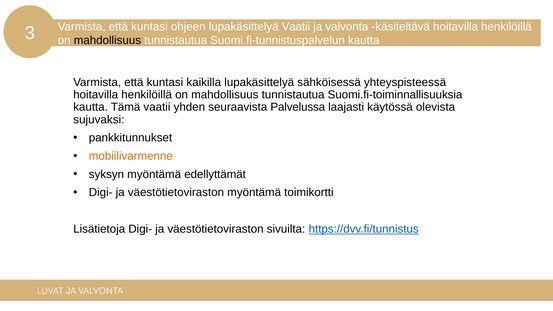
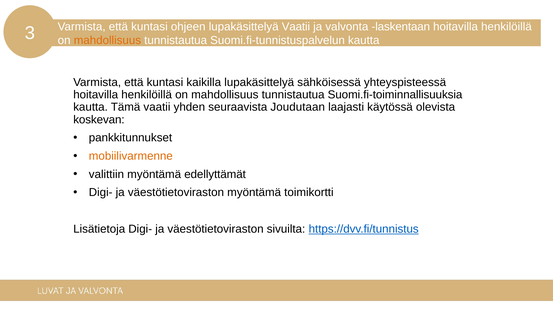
käsiteltävä: käsiteltävä -> laskentaan (401, 27)
mahdollisuus colour: black -> orange (107, 41)
seuraavista Palvelussa: Palvelussa -> Joudutaan (298, 107)
sujuvaksi: sujuvaksi -> koskevan (99, 120)
syksyn: syksyn -> valittiin (106, 174)
